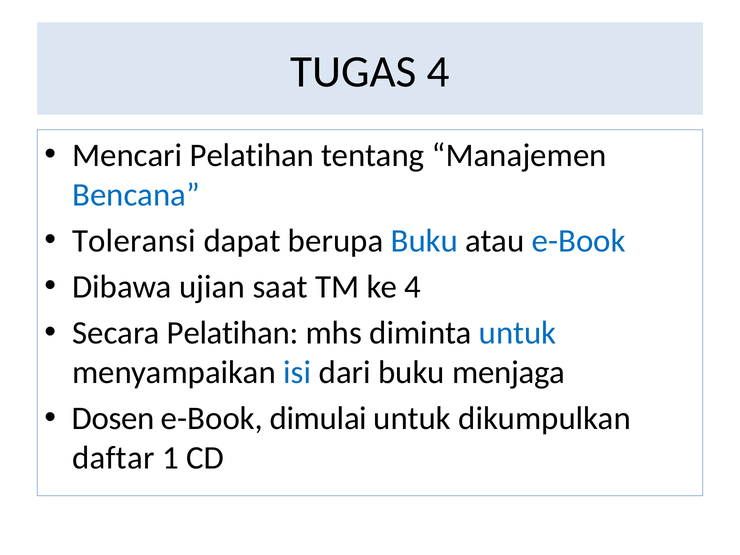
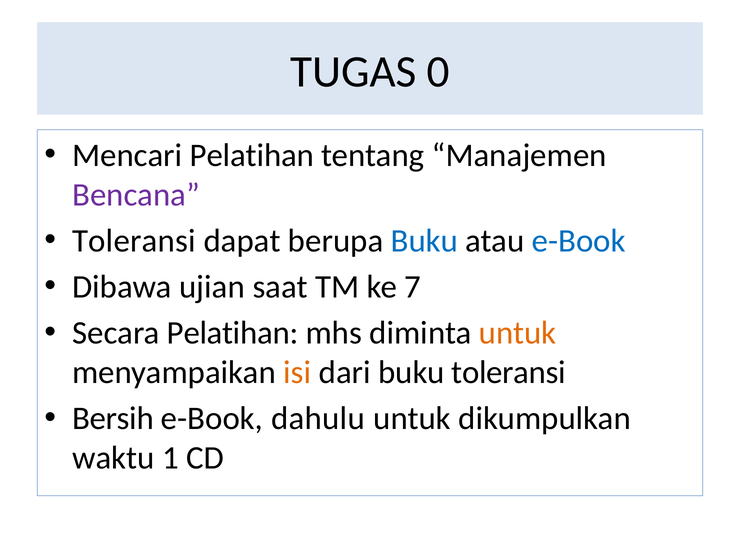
TUGAS 4: 4 -> 0 (438, 72)
Bencana colour: blue -> purple (136, 195)
ke 4: 4 -> 7 (413, 287)
untuk colour: blue -> orange (518, 333)
isi colour: blue -> orange (297, 372)
buku menjaga: menjaga -> toleransi (509, 372)
Dosen: Dosen -> Bersih (113, 418)
dimulai: dimulai -> dahulu (318, 418)
daftar: daftar -> waktu (113, 458)
